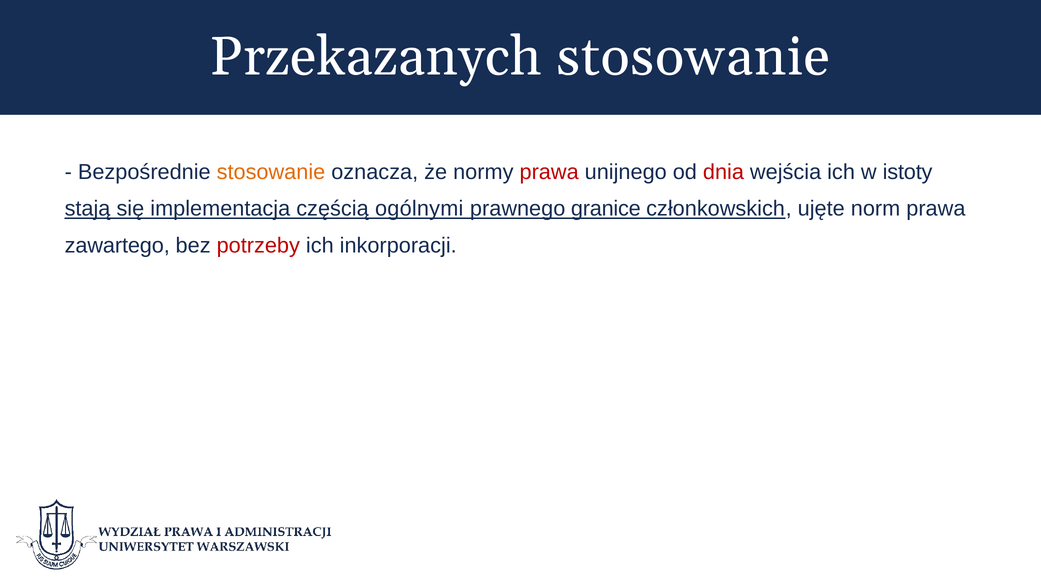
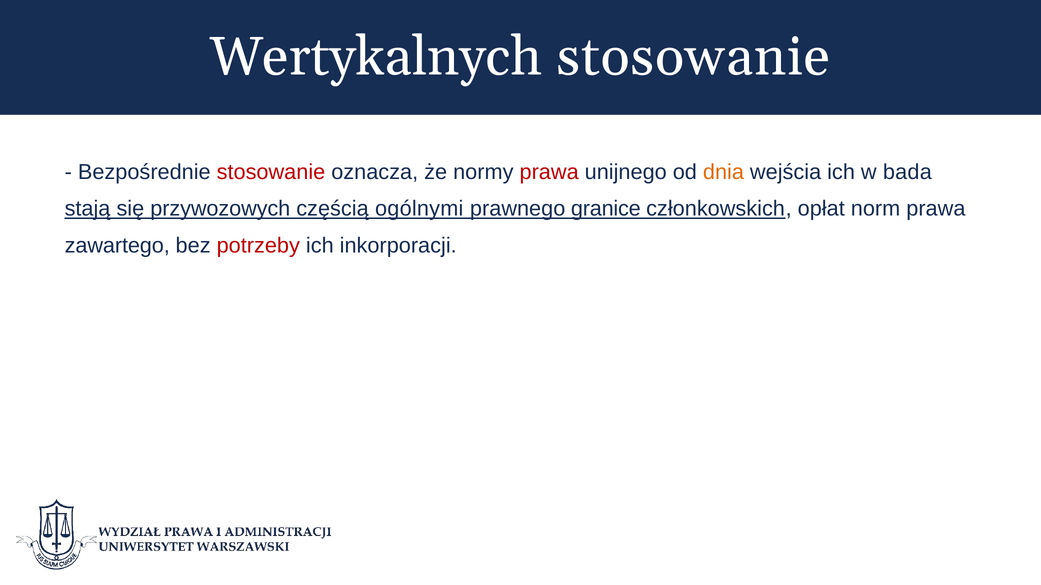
Przekazanych: Przekazanych -> Wertykalnych (376, 57)
stosowanie colour: orange -> red (271, 172)
dnia colour: red -> orange (723, 172)
istoty: istoty -> bada (907, 172)
implementacja: implementacja -> przywozowych (220, 209)
ujęte: ujęte -> opłat (821, 209)
